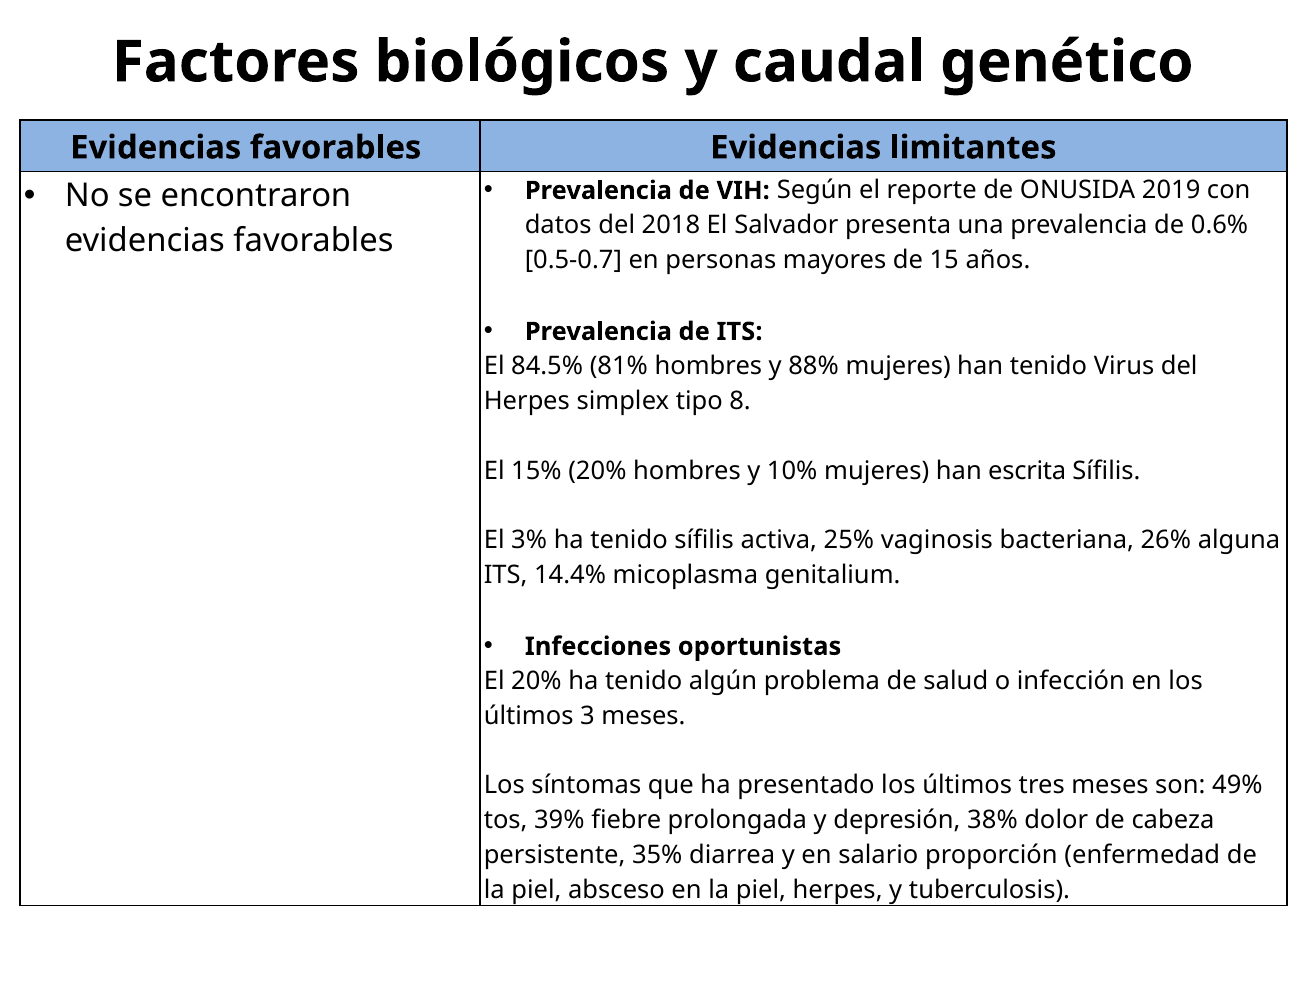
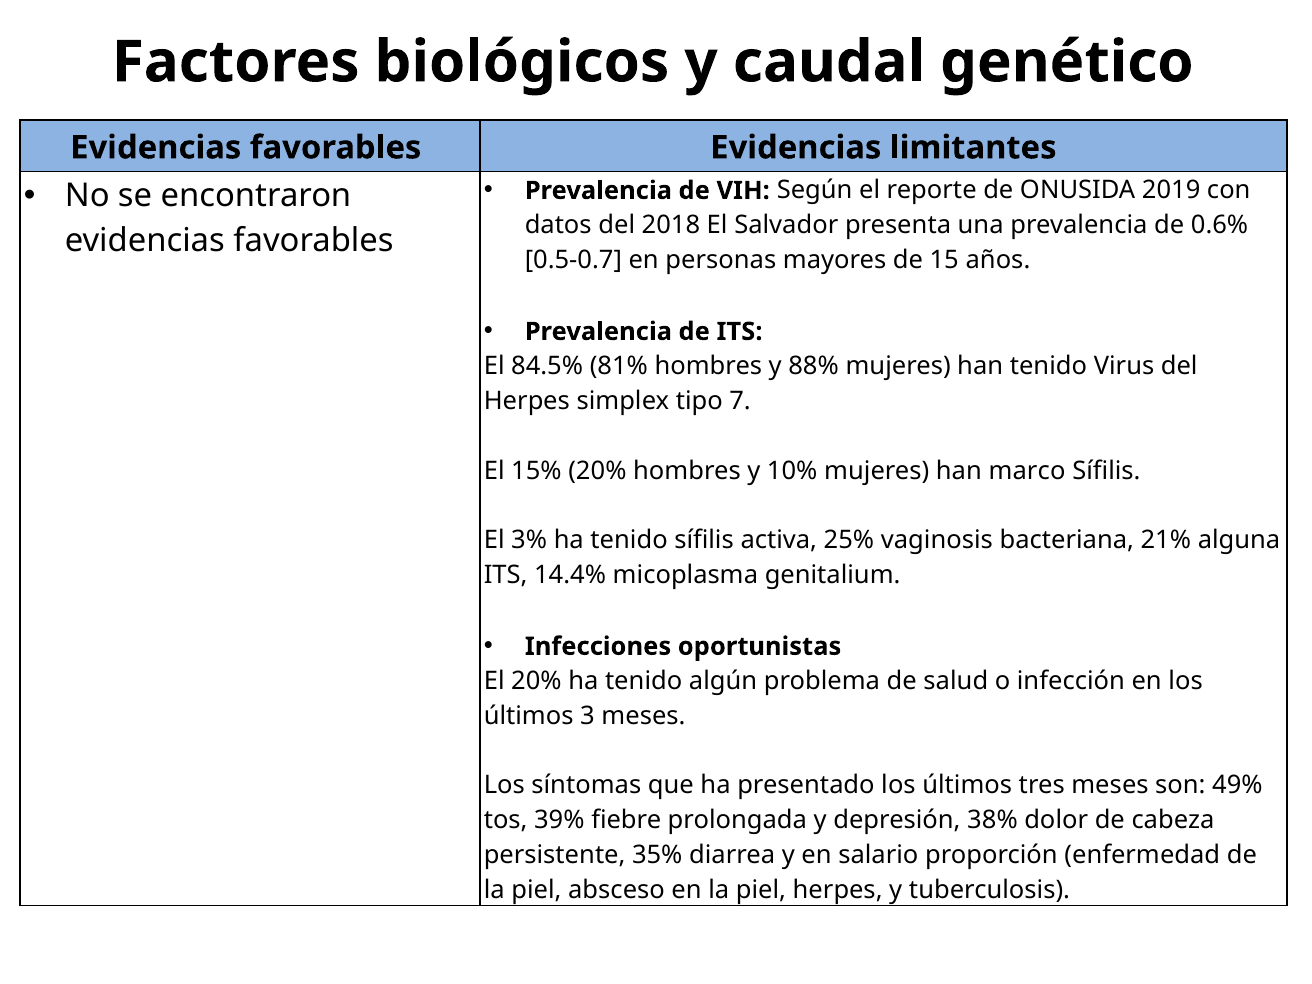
8: 8 -> 7 (740, 401)
escrita: escrita -> marco (1027, 471)
26%: 26% -> 21% (1166, 540)
